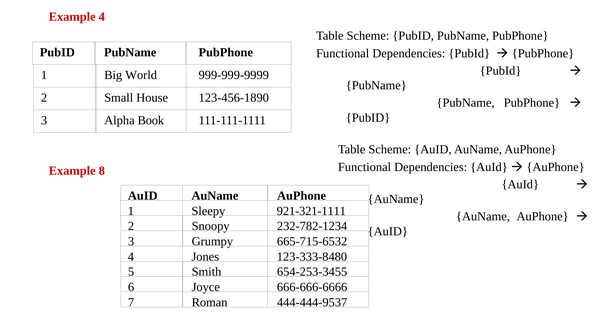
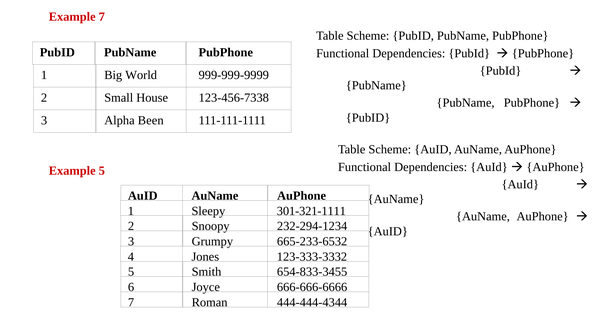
Example 4: 4 -> 7 (102, 17)
123-456-1890: 123-456-1890 -> 123-456-7338 (234, 98)
Book: Book -> Been (151, 120)
Example 8: 8 -> 5 (102, 171)
921-321-1111: 921-321-1111 -> 301-321-1111 (311, 211)
232-782-1234: 232-782-1234 -> 232-294-1234 (312, 226)
665-715-6532: 665-715-6532 -> 665-233-6532 (312, 241)
123-333-8480: 123-333-8480 -> 123-333-3332 (312, 256)
654-253-3455: 654-253-3455 -> 654-833-3455 (312, 272)
444-444-9537: 444-444-9537 -> 444-444-4344 (312, 302)
